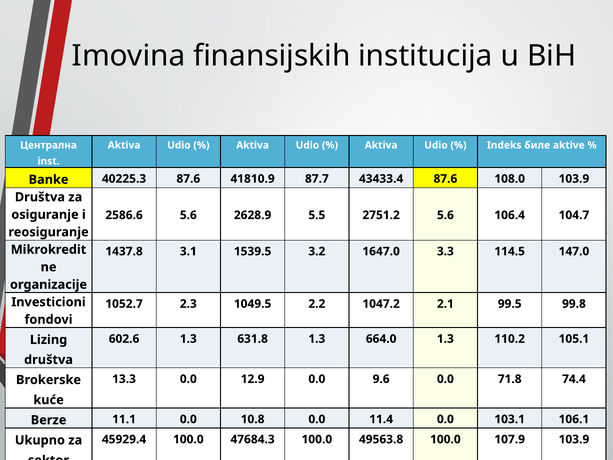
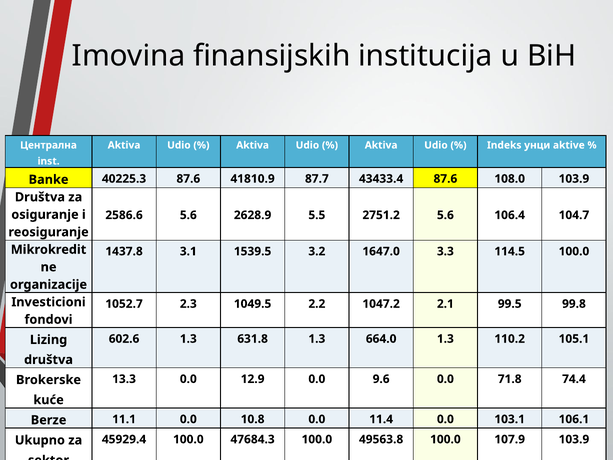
биле: биле -> унци (537, 145)
114.5 147.0: 147.0 -> 100.0 (574, 251)
